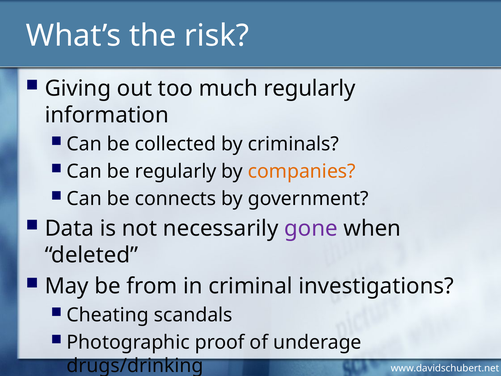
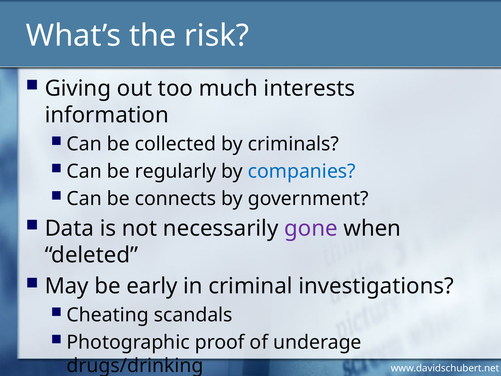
much regularly: regularly -> interests (309, 88)
companies colour: orange -> blue (302, 171)
from: from -> early (152, 286)
